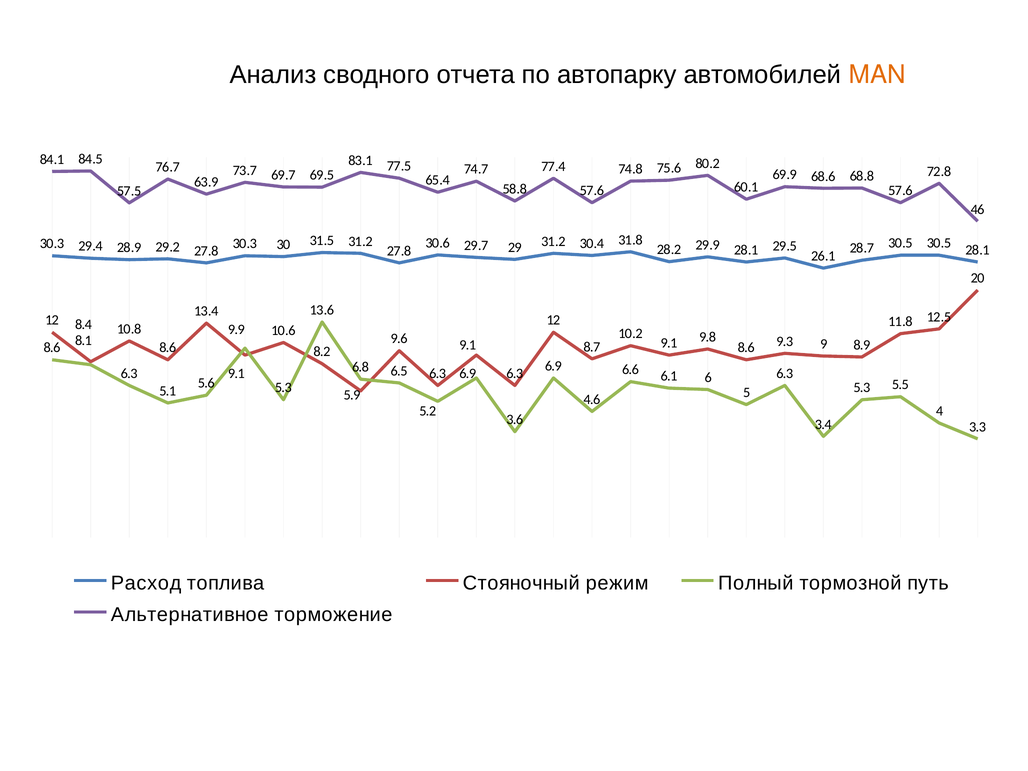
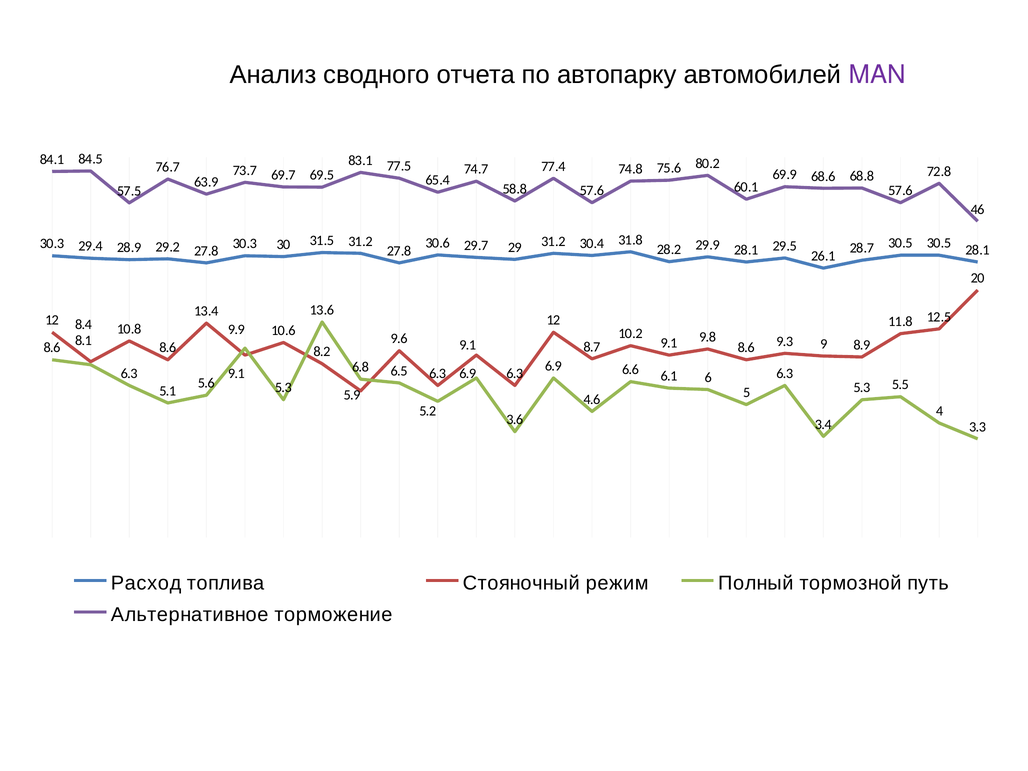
MAN colour: orange -> purple (878, 75)
